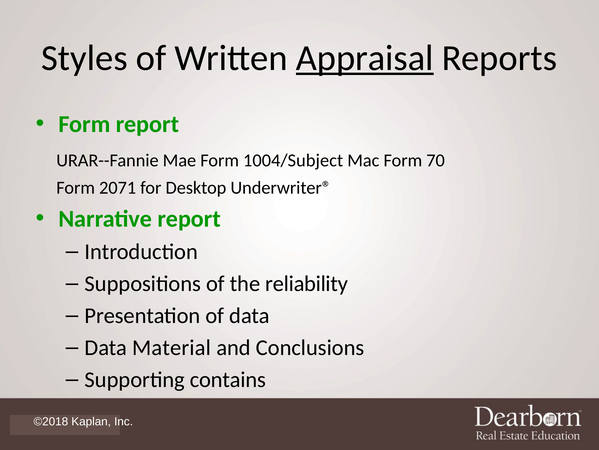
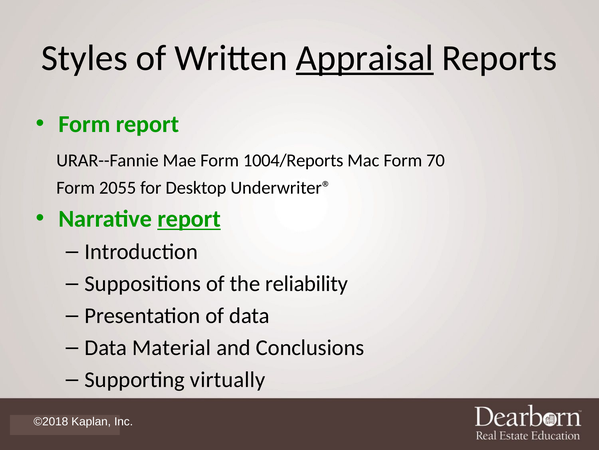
1004/Subject: 1004/Subject -> 1004/Reports (293, 160)
2071: 2071 -> 2055 (118, 187)
report underline: none -> present (189, 219)
contains: contains -> virtually (228, 379)
